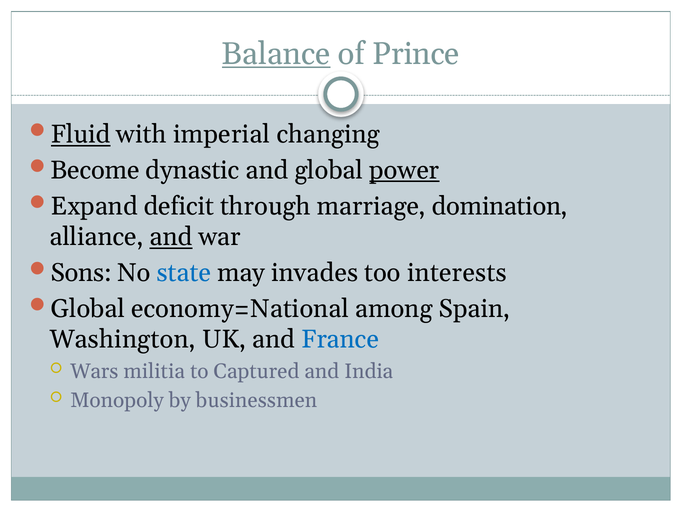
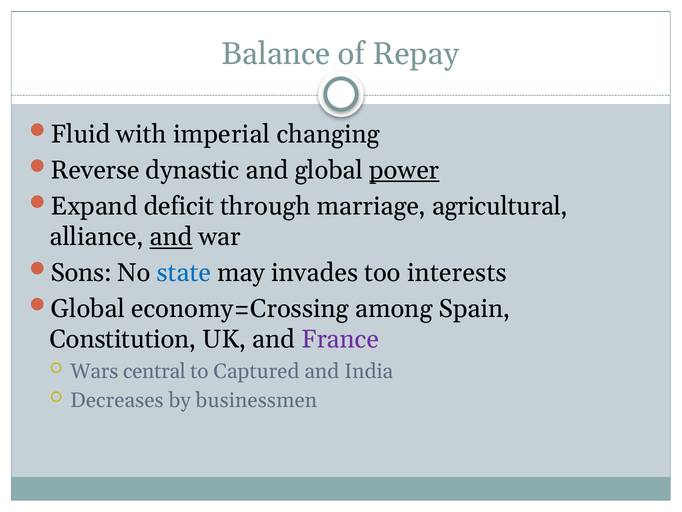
Balance underline: present -> none (276, 54)
Prince: Prince -> Repay (416, 54)
Fluid underline: present -> none (81, 134)
Become: Become -> Reverse (95, 170)
domination: domination -> agricultural (500, 206)
economy=National: economy=National -> economy=Crossing (240, 308)
Washington: Washington -> Constitution (123, 339)
France colour: blue -> purple (340, 339)
militia: militia -> central (154, 371)
Monopoly: Monopoly -> Decreases (117, 400)
